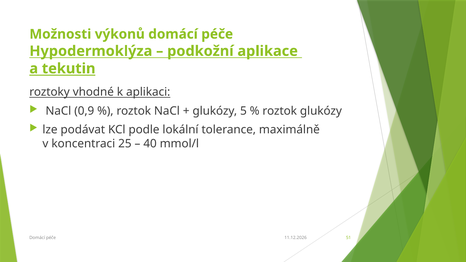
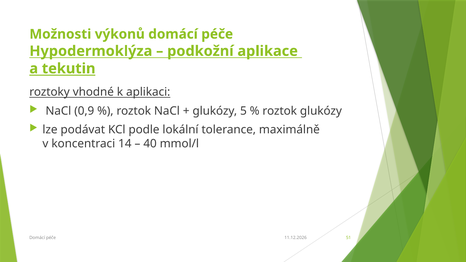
25: 25 -> 14 (125, 144)
